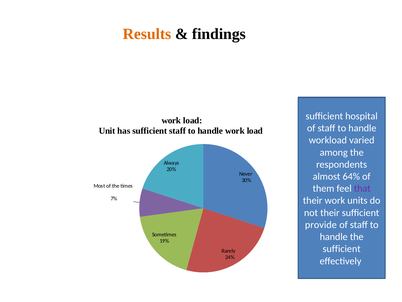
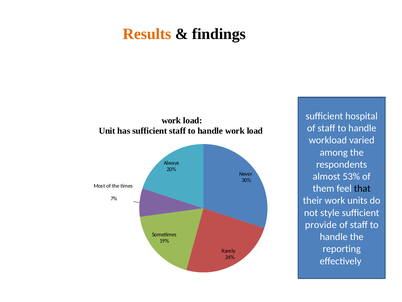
64%: 64% -> 53% (351, 176)
that colour: purple -> black (362, 188)
not their: their -> style (330, 212)
sufficient: sufficient -> reporting (342, 249)
